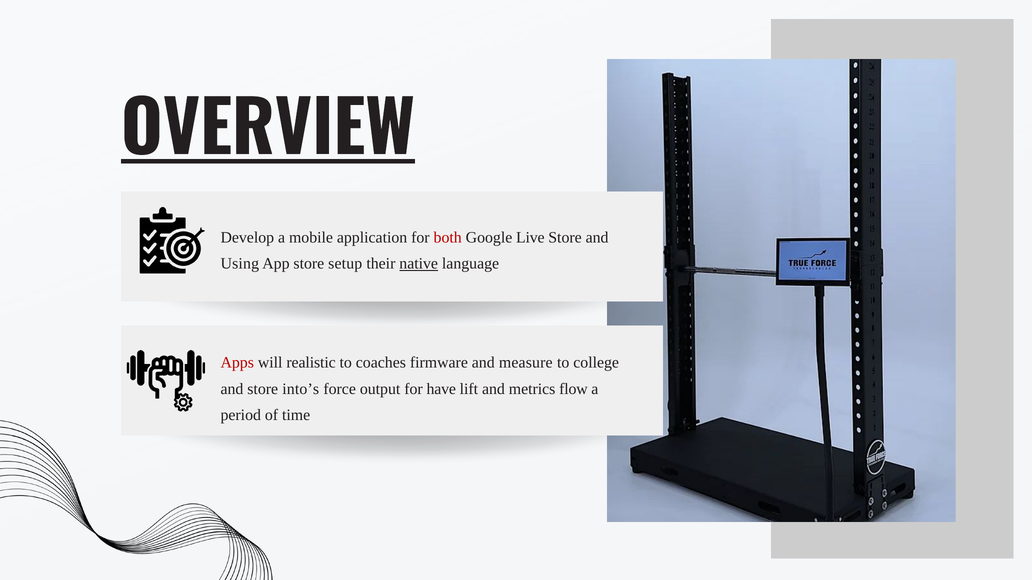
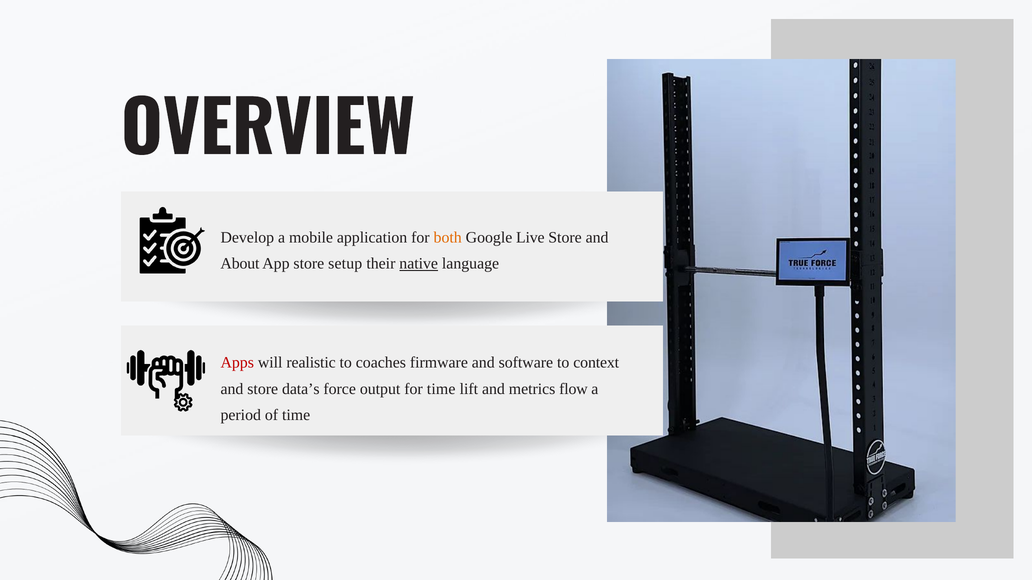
OVERVIEW underline: present -> none (268, 131)
both colour: red -> orange (448, 238)
Using: Using -> About (240, 264)
measure: measure -> software (526, 363)
college: college -> context (596, 363)
into’s: into’s -> data’s (301, 389)
for have: have -> time (441, 389)
